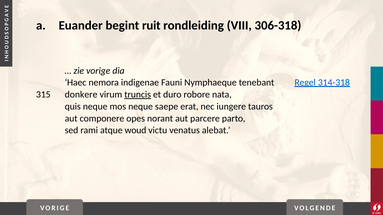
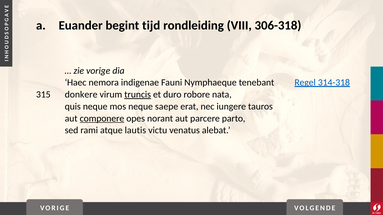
ruit: ruit -> tijd (151, 25)
componere underline: none -> present (102, 119)
woud: woud -> lautis (135, 131)
